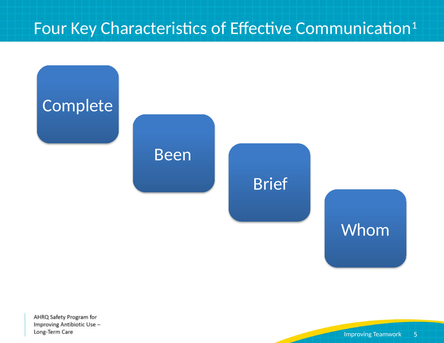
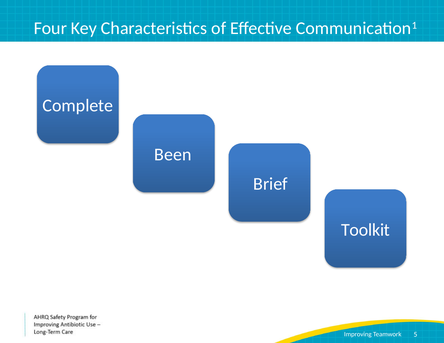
Whom: Whom -> Toolkit (366, 230)
